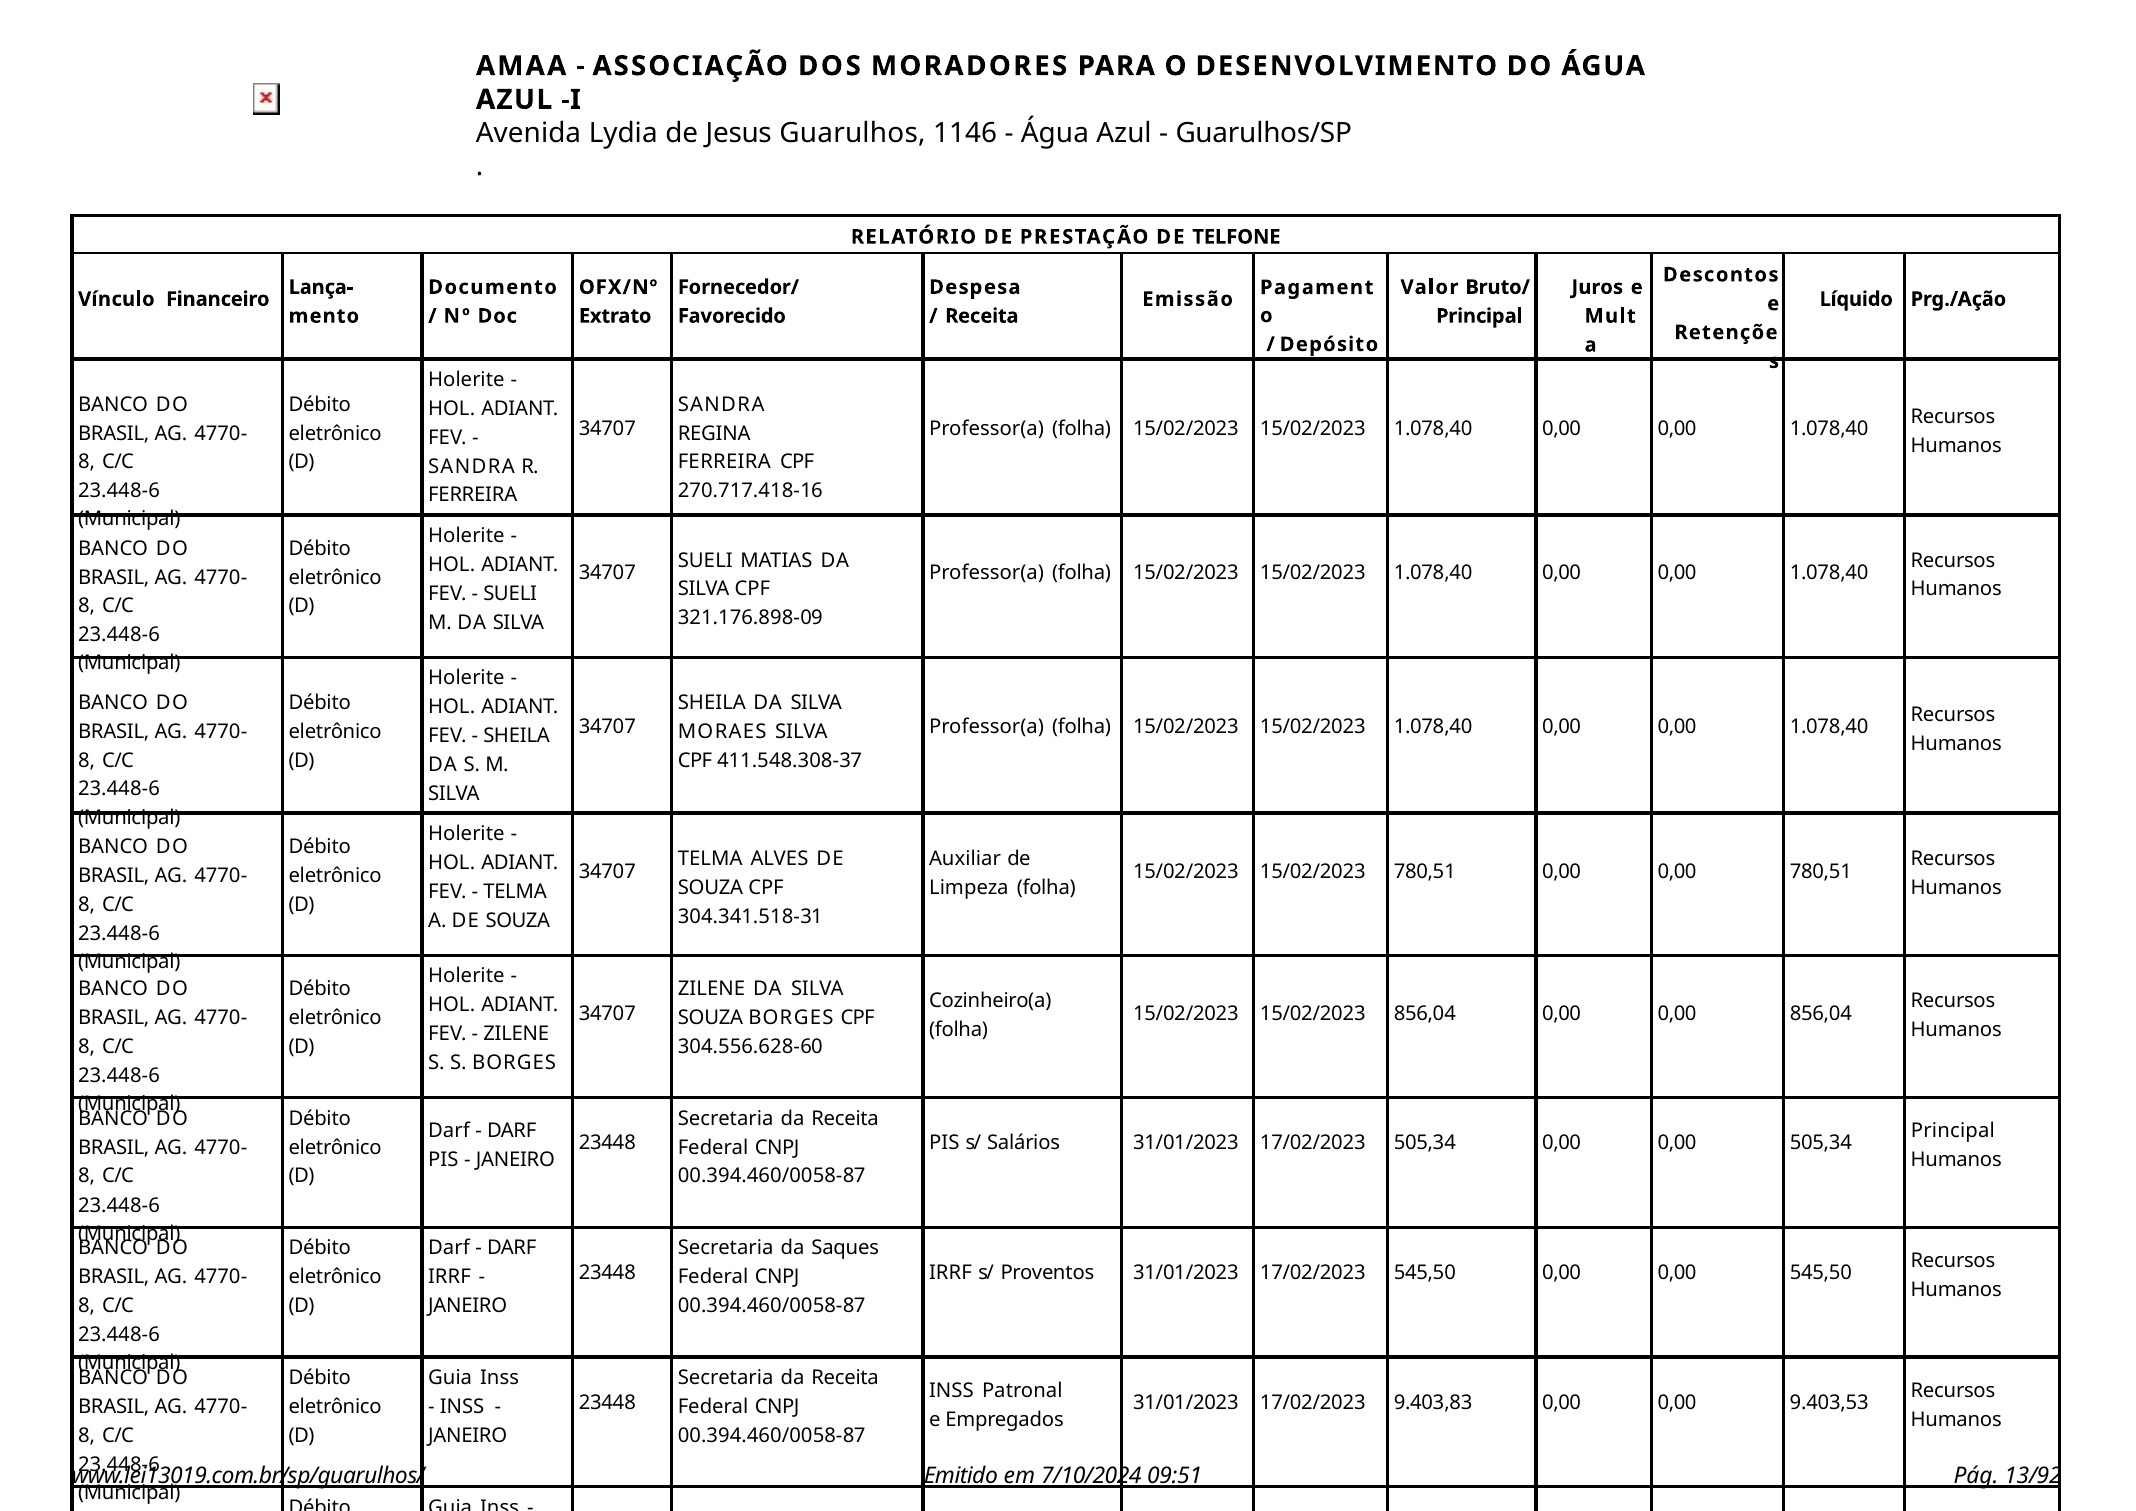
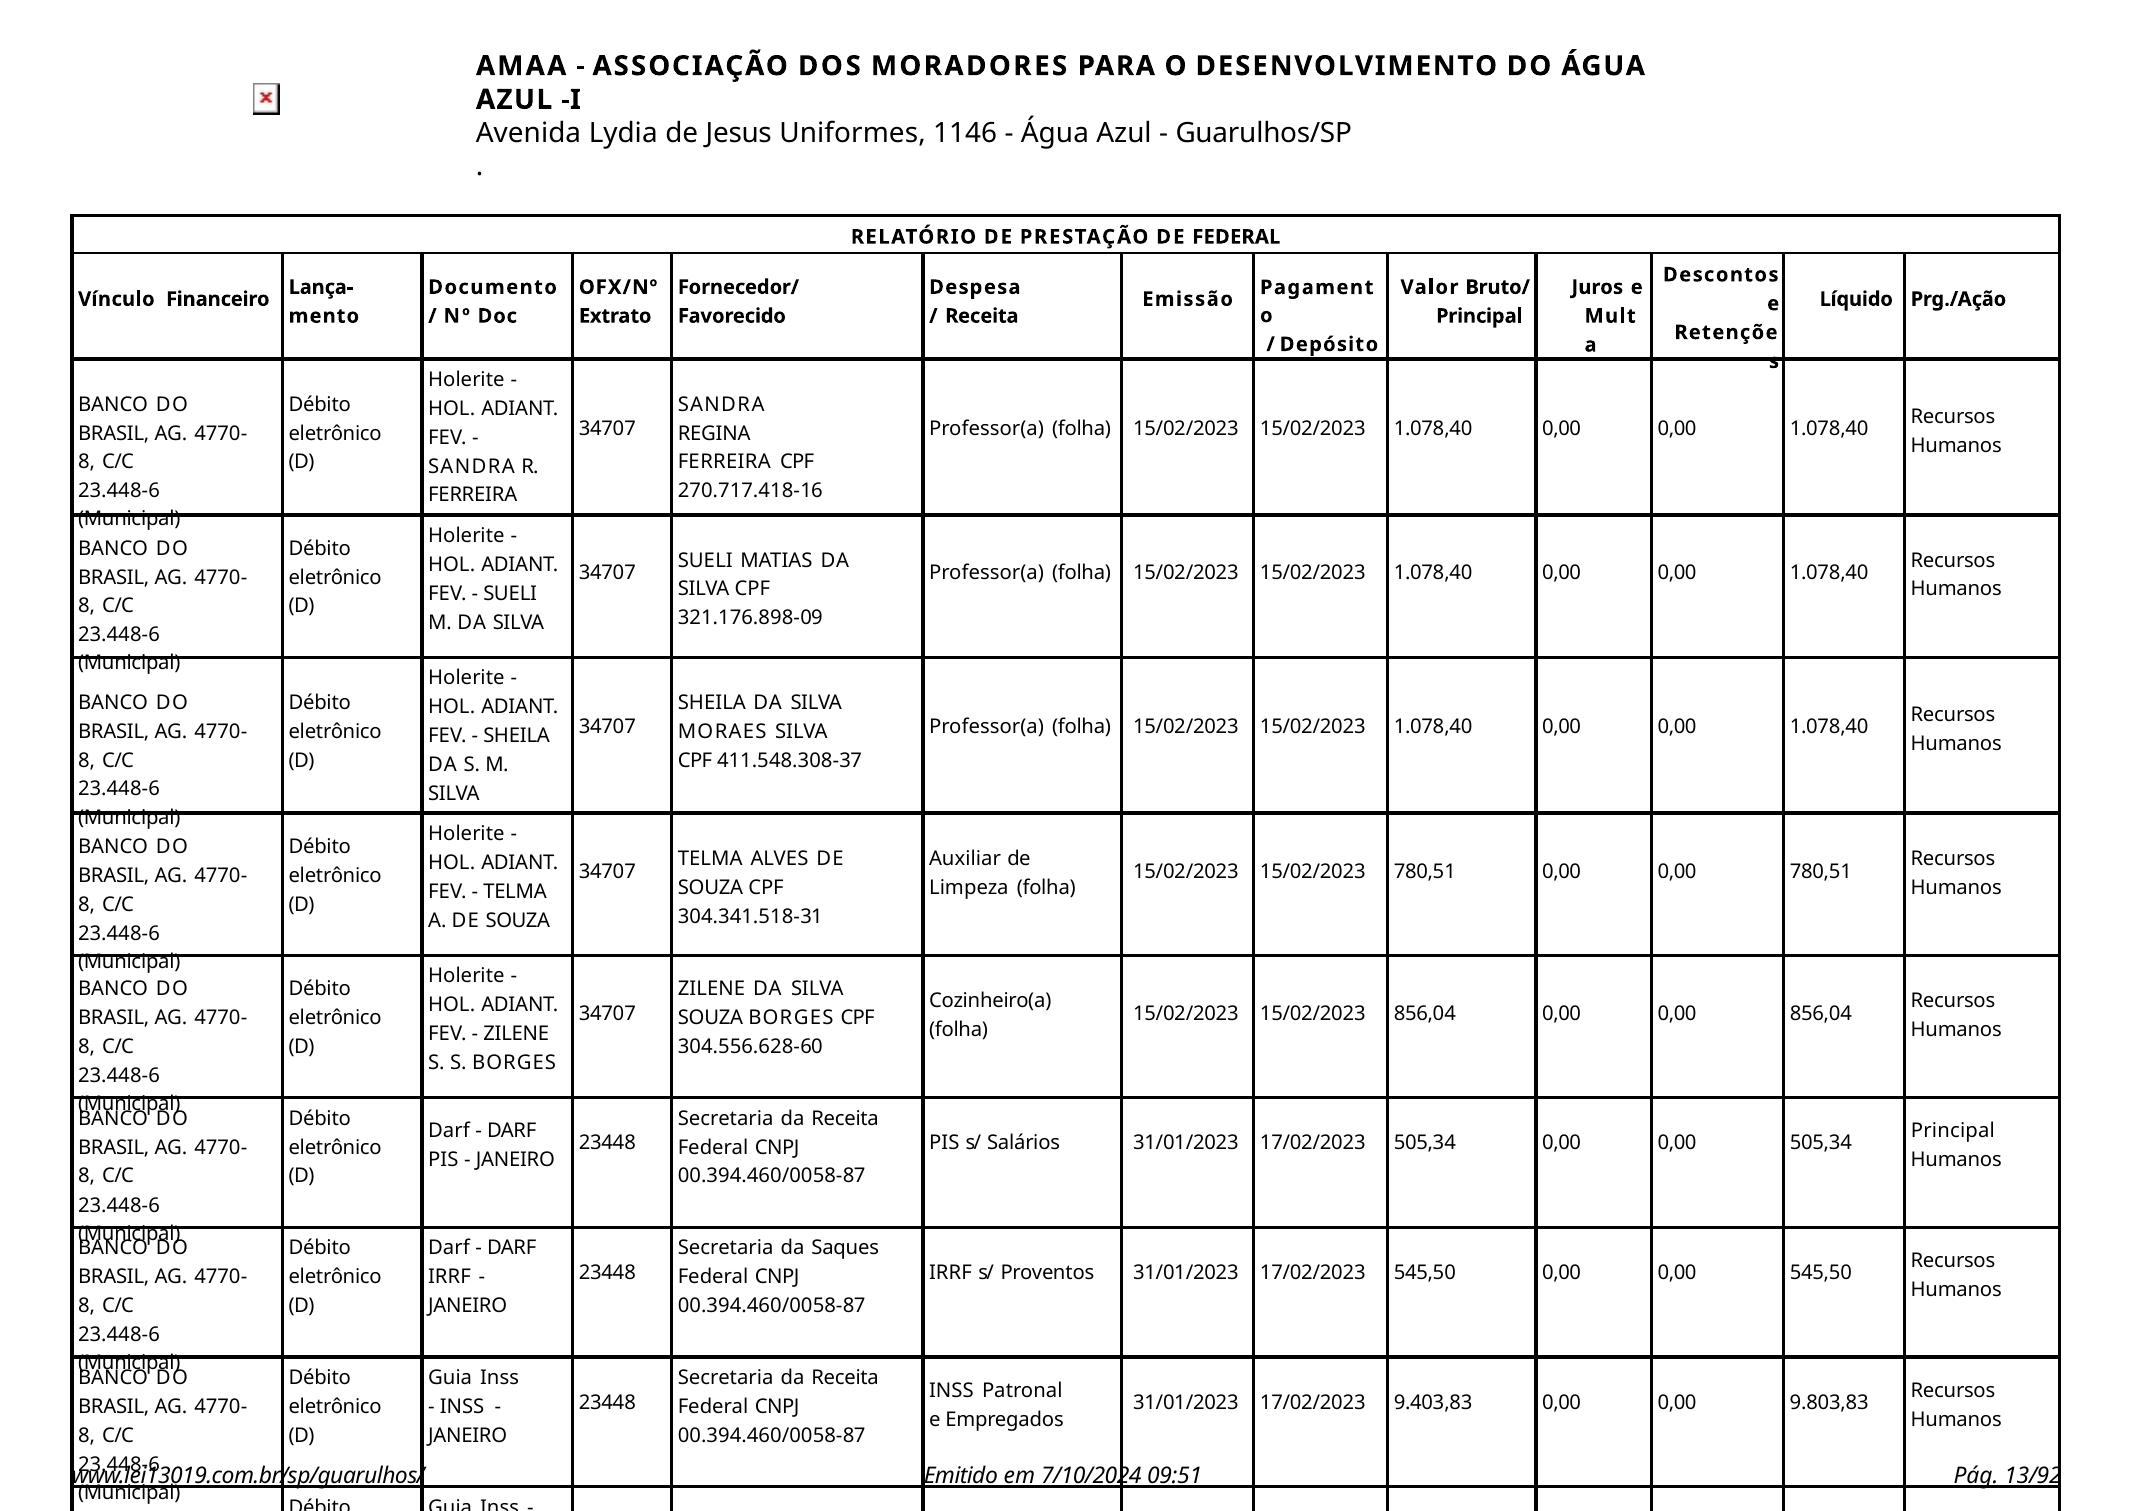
Guarulhos: Guarulhos -> Uniformes (853, 133)
DE TELFONE: TELFONE -> FEDERAL (1236, 237)
9.403,53: 9.403,53 -> 9.803,83 (1829, 1402)
